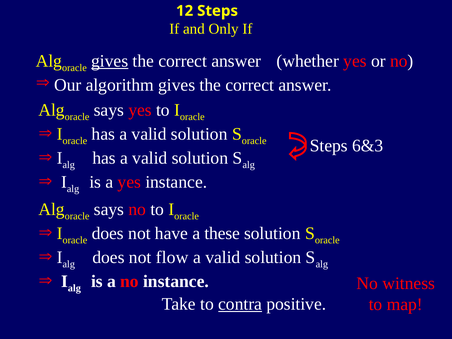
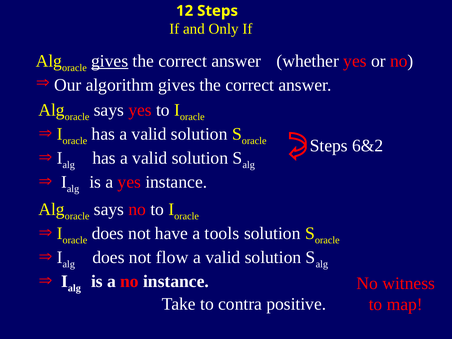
6&3: 6&3 -> 6&2 (368, 146)
these: these -> tools (222, 233)
contra underline: present -> none (240, 304)
